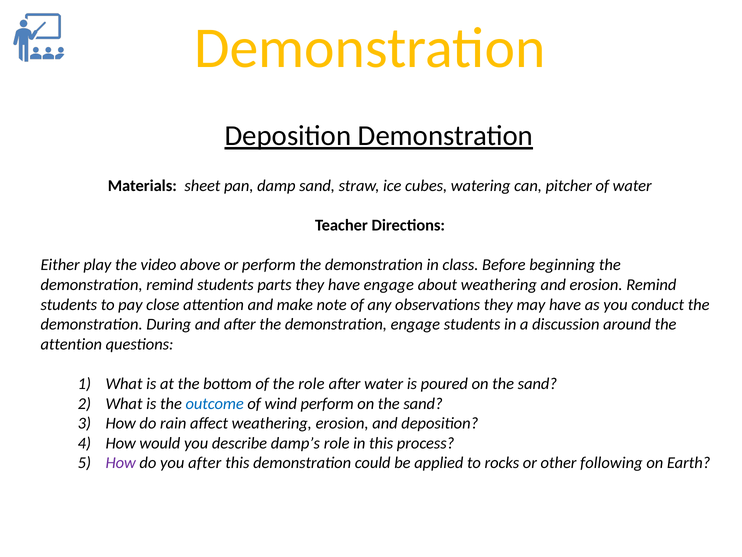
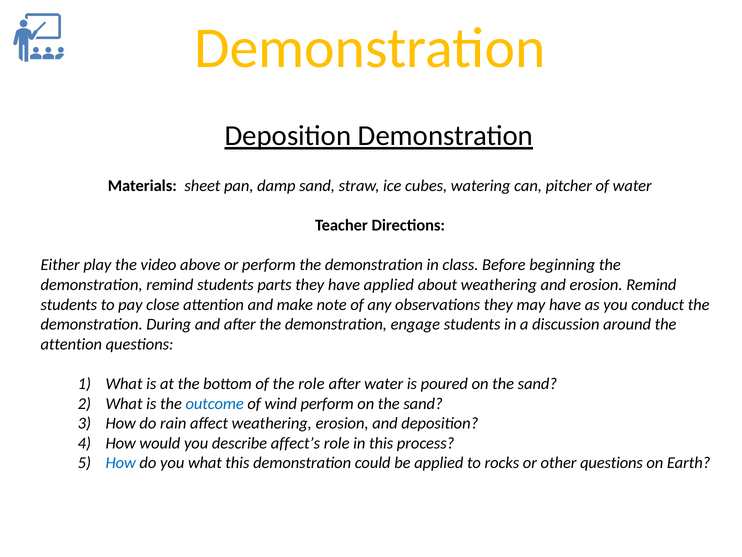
have engage: engage -> applied (389, 285)
damp’s: damp’s -> affect’s (295, 443)
How colour: purple -> blue (121, 463)
you after: after -> what (205, 463)
other following: following -> questions (612, 463)
